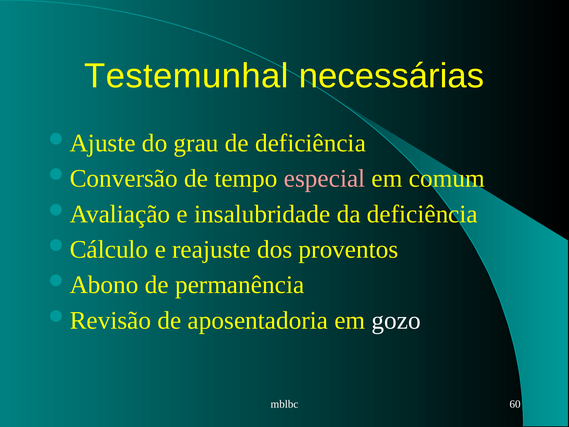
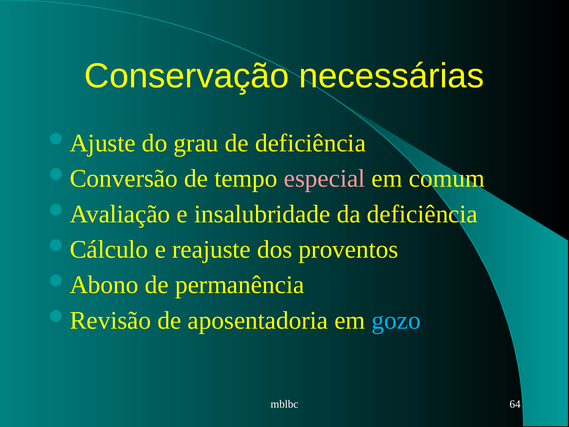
Testemunhal: Testemunhal -> Conservação (187, 76)
gozo colour: white -> light blue (396, 320)
60: 60 -> 64 (515, 404)
